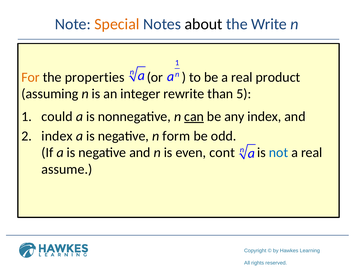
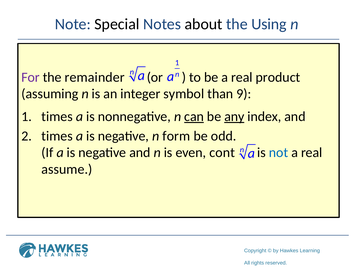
Special colour: orange -> black (117, 24)
Write: Write -> Using (269, 24)
For colour: orange -> purple (31, 77)
properties: properties -> remainder (95, 77)
rewrite: rewrite -> symbol (184, 94)
5: 5 -> 9 (244, 94)
1 could: could -> times (57, 116)
any underline: none -> present (234, 116)
index: index -> times (57, 136)
